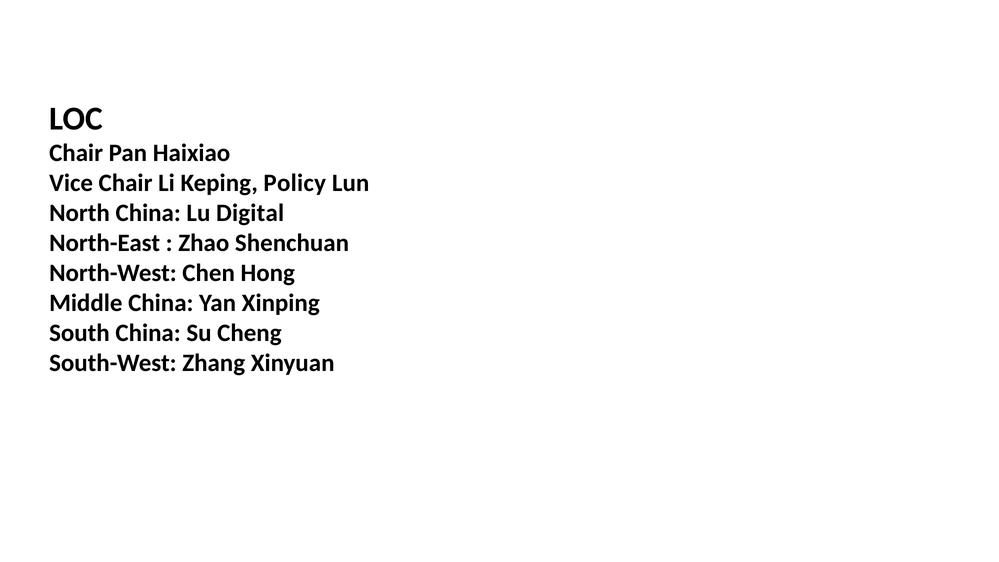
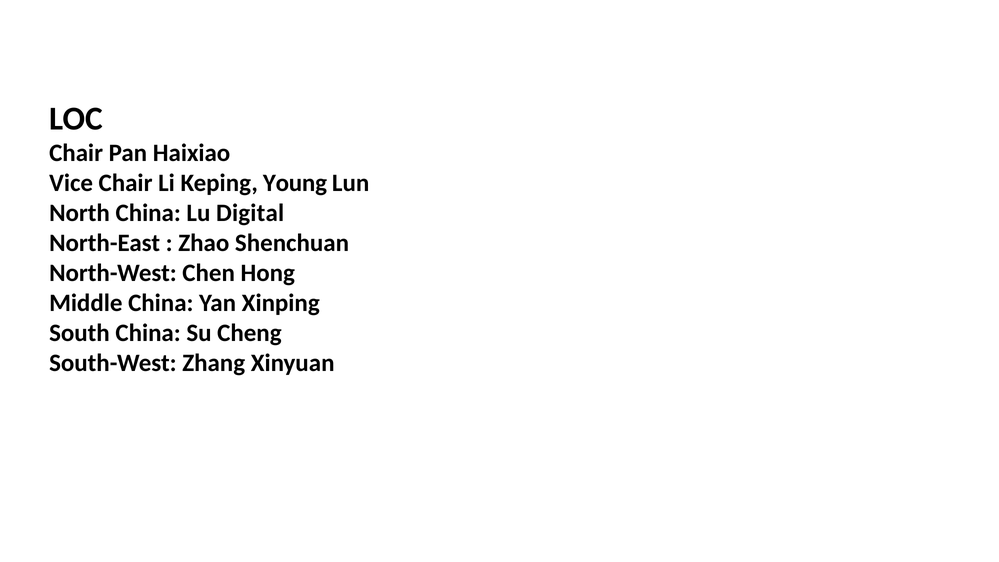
Policy: Policy -> Young (295, 183)
